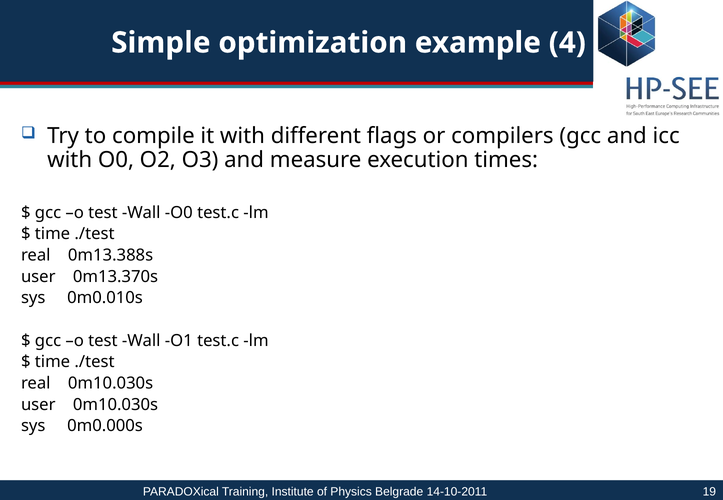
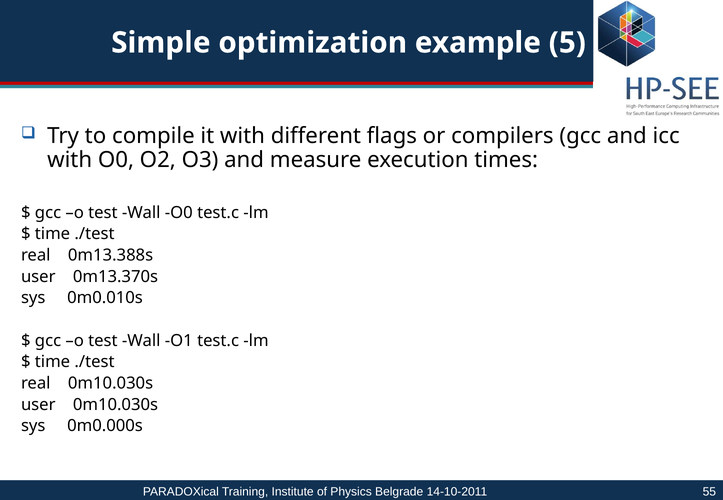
4: 4 -> 5 (567, 43)
19: 19 -> 55 (709, 492)
